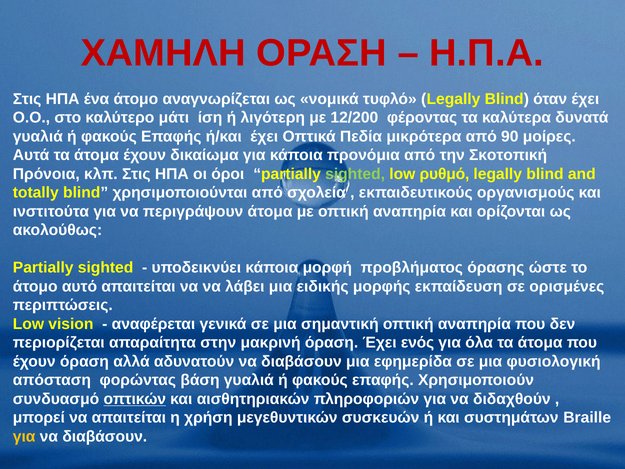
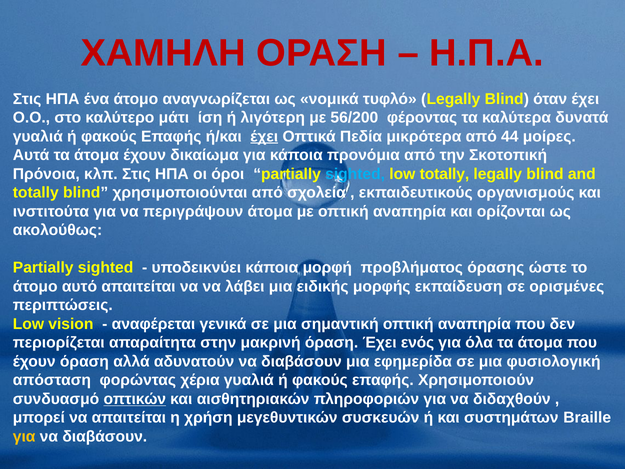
12/200: 12/200 -> 56/200 (354, 118)
έχει underline: none -> present (264, 136)
90: 90 -> 44 (510, 136)
sighted colour: light green -> light blue (355, 174)
low ρυθμό: ρυθμό -> totally (444, 174)
βάση: βάση -> χέρια (200, 380)
